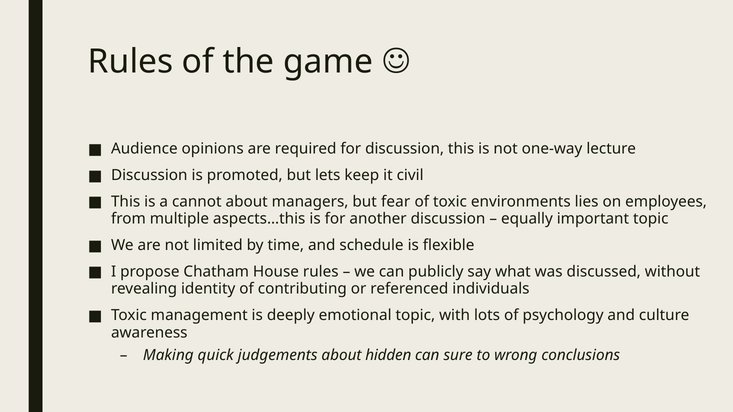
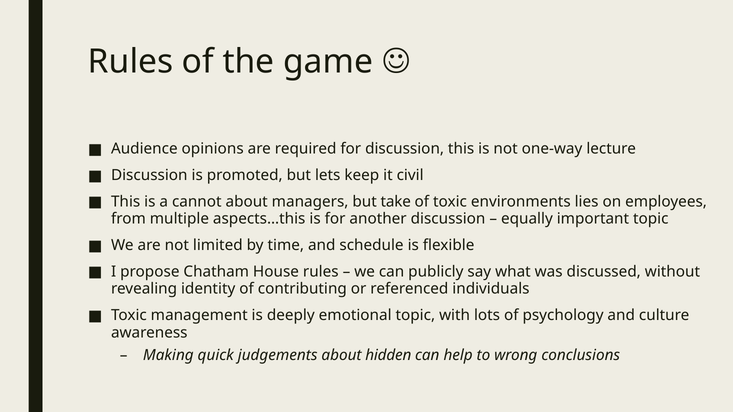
fear: fear -> take (396, 202)
sure: sure -> help (458, 355)
